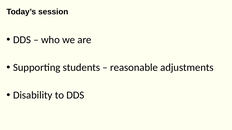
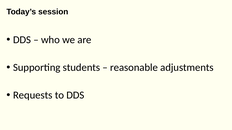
Disability: Disability -> Requests (33, 95)
